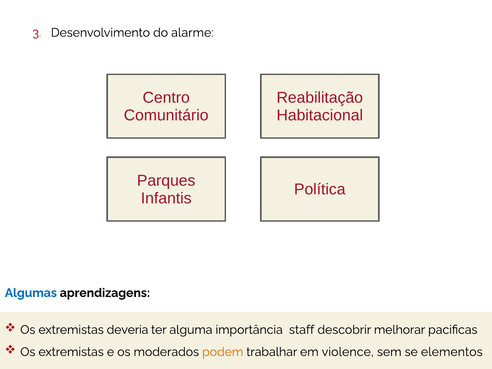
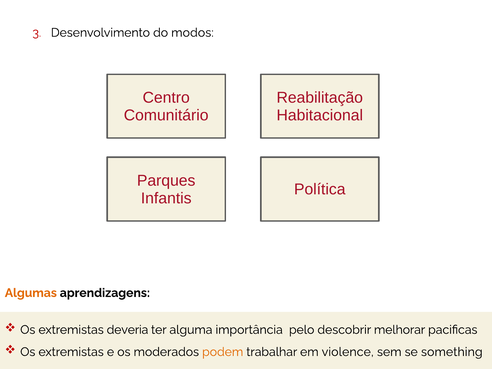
alarme: alarme -> modos (192, 33)
Algumas colour: blue -> orange (31, 293)
staff: staff -> pelo (302, 330)
elementos: elementos -> something (452, 352)
